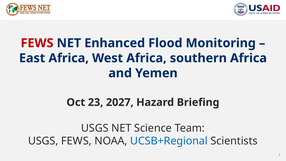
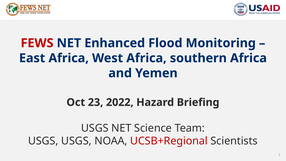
2027: 2027 -> 2022 (120, 102)
USGS FEWS: FEWS -> USGS (76, 141)
UCSB+Regional colour: blue -> red (169, 141)
